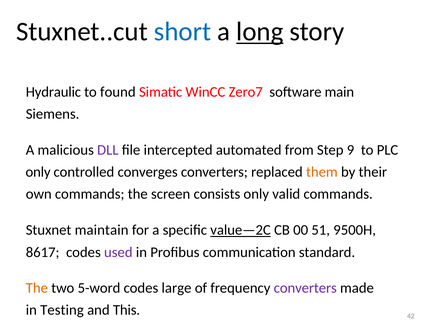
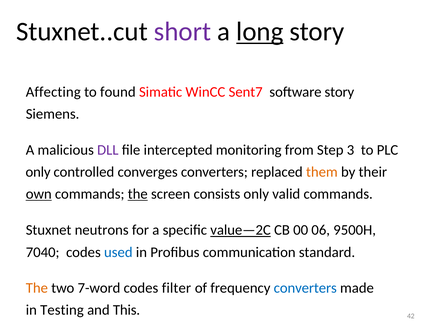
short colour: blue -> purple (182, 32)
Hydraulic: Hydraulic -> Affecting (53, 92)
Zero7: Zero7 -> Sent7 (246, 92)
software main: main -> story (339, 92)
automated: automated -> monitoring (249, 150)
9: 9 -> 3 (351, 150)
own underline: none -> present (39, 194)
the underline: none -> present (138, 194)
maintain: maintain -> neutrons (102, 230)
51: 51 -> 06 (321, 230)
8617: 8617 -> 7040 (43, 252)
used colour: purple -> blue (118, 252)
5-word: 5-word -> 7-word (99, 288)
large: large -> filter (176, 288)
converters colour: purple -> blue (305, 288)
